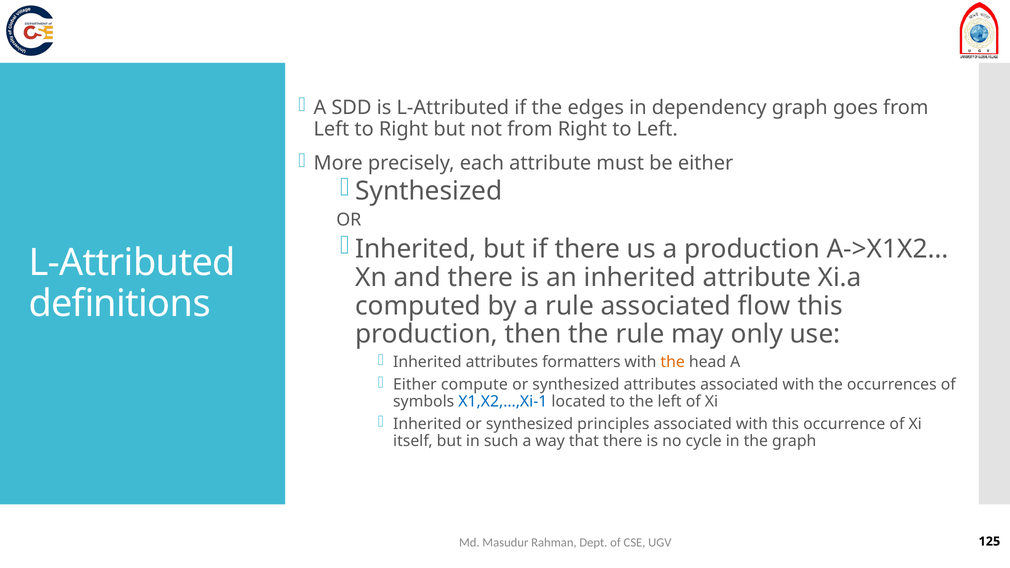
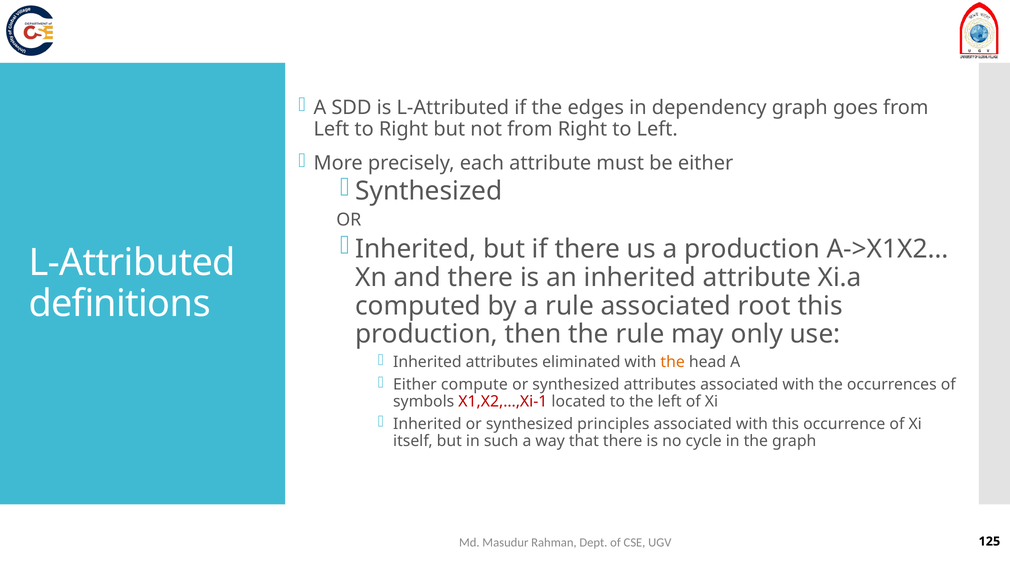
flow: flow -> root (764, 306)
formatters: formatters -> eliminated (581, 362)
X1,X2,…,Xi-1 colour: blue -> red (503, 402)
